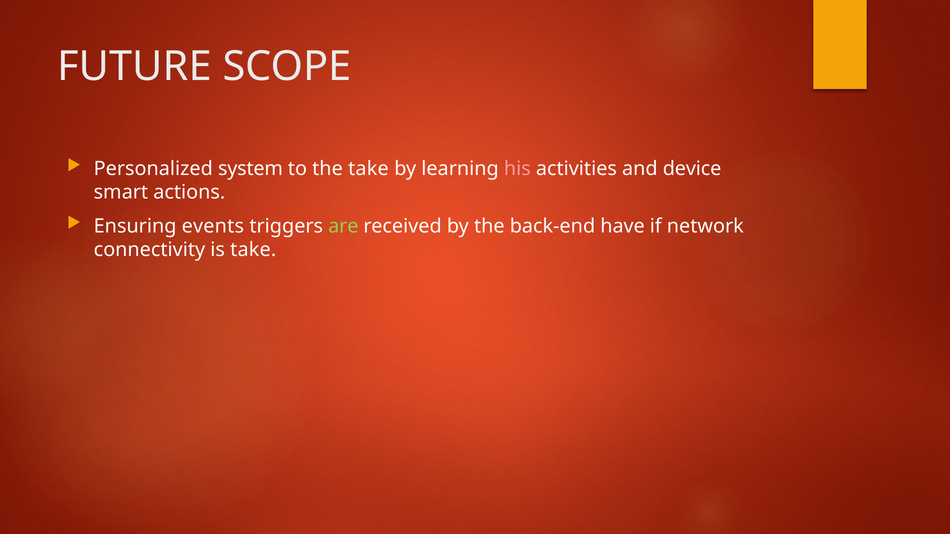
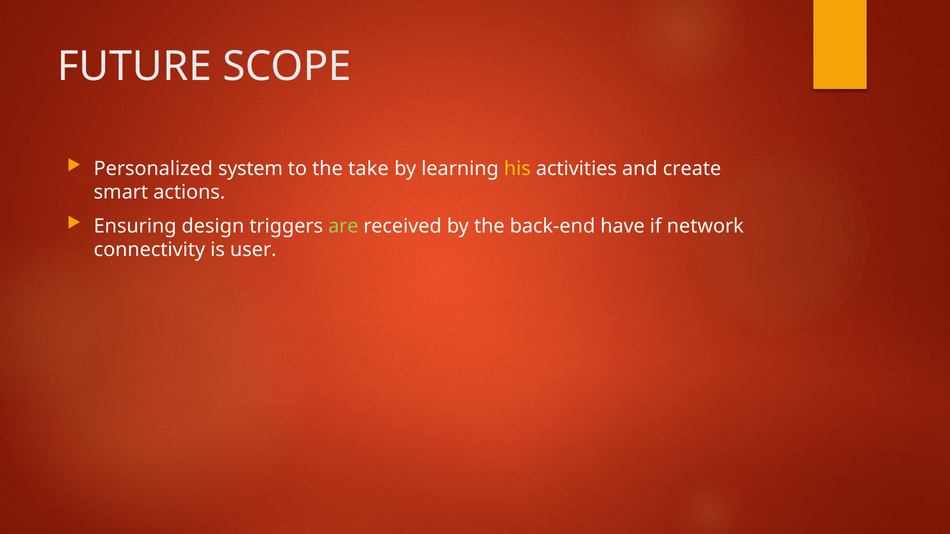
his colour: pink -> yellow (517, 169)
device: device -> create (692, 169)
events: events -> design (213, 226)
is take: take -> user (253, 250)
